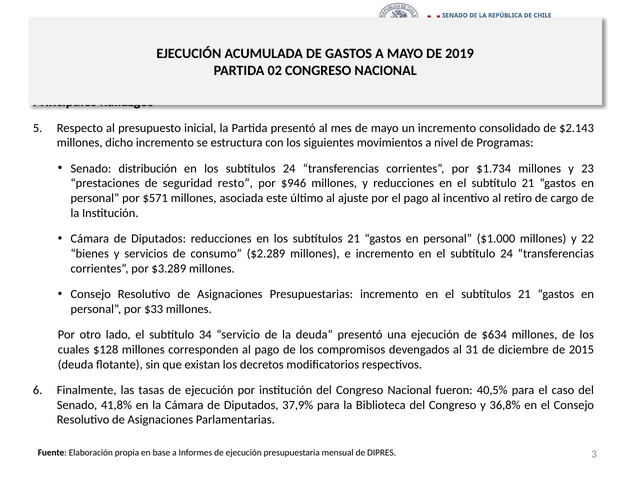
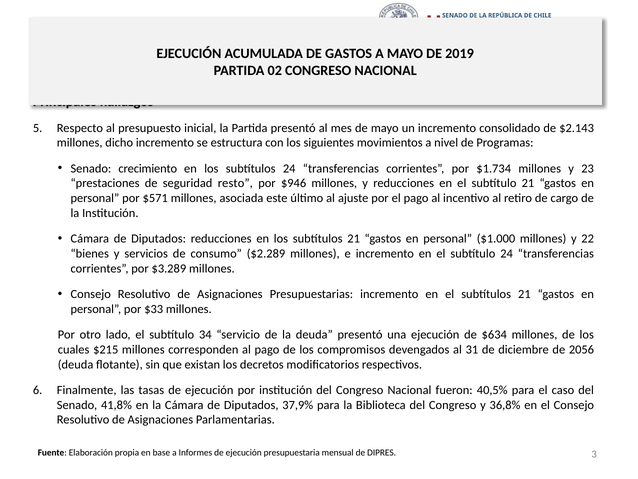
distribución: distribución -> crecimiento (148, 168)
$128: $128 -> $215 (106, 349)
2015: 2015 -> 2056 (581, 349)
